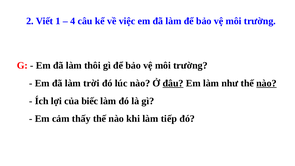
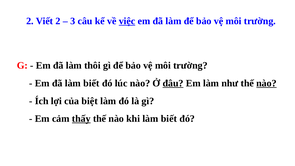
Viết 1: 1 -> 2 (58, 21)
4: 4 -> 3 (73, 21)
việc underline: none -> present (127, 21)
đã làm trời: trời -> biết (91, 83)
biếc: biếc -> biệt (90, 101)
thấy underline: none -> present (81, 119)
khi làm tiếp: tiếp -> biết (169, 119)
